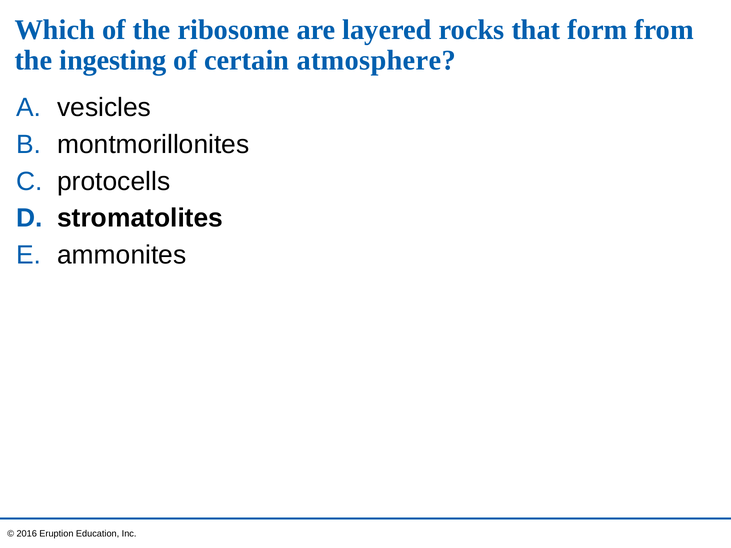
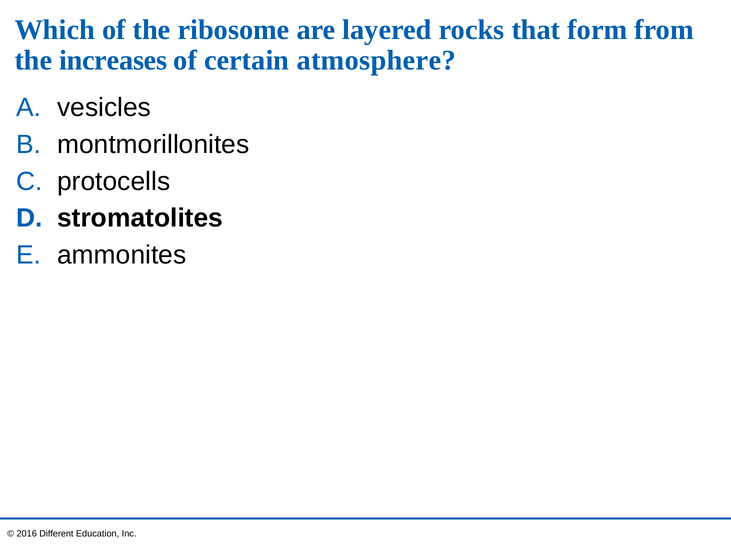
ingesting: ingesting -> increases (113, 60)
Eruption: Eruption -> Different (56, 534)
